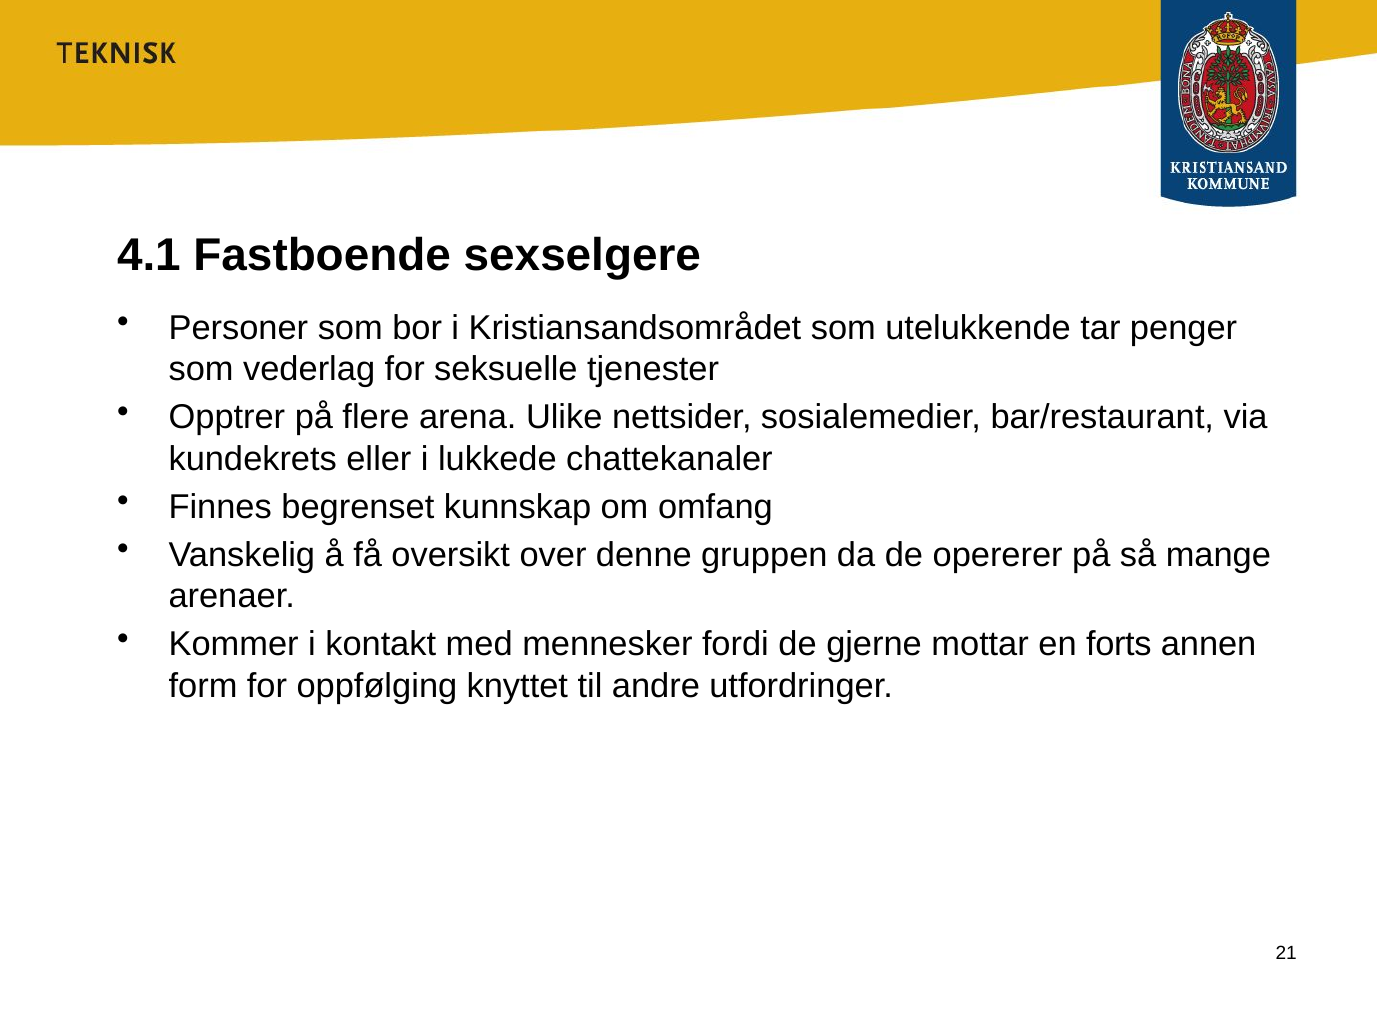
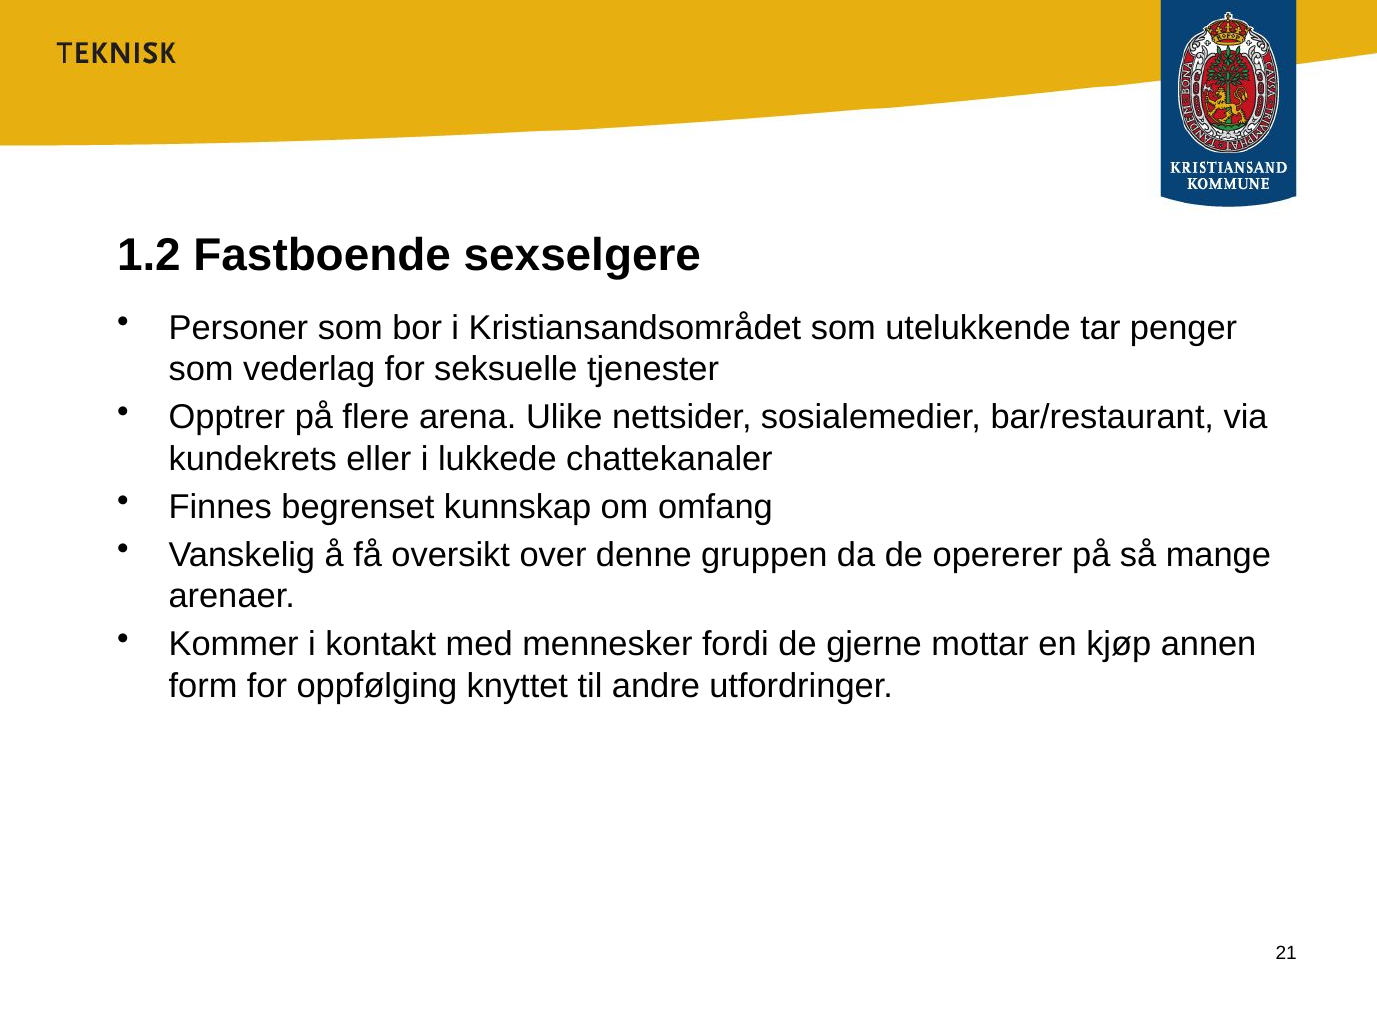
4.1: 4.1 -> 1.2 (149, 256)
forts: forts -> kjøp (1119, 645)
